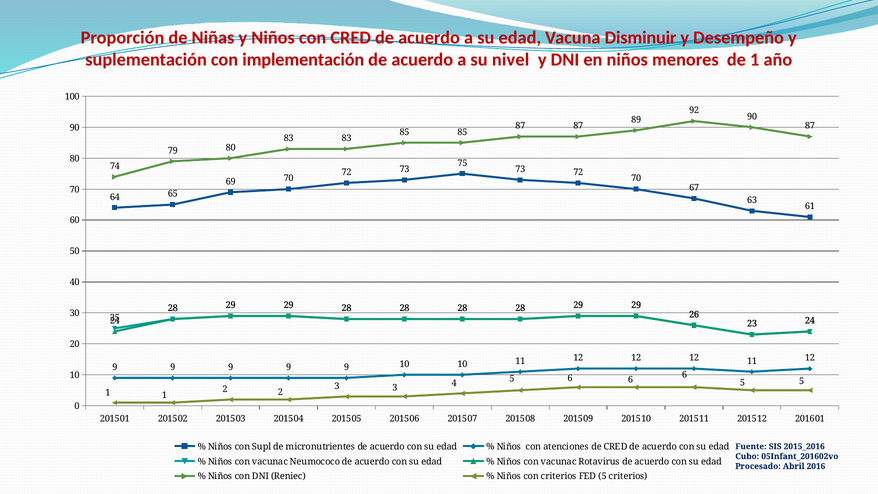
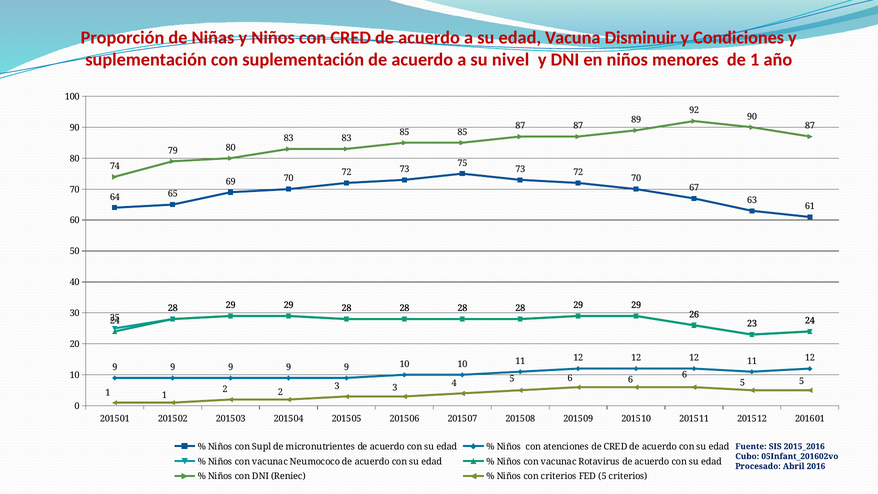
Desempeño: Desempeño -> Condiciones (739, 38)
con implementación: implementación -> suplementación (303, 60)
